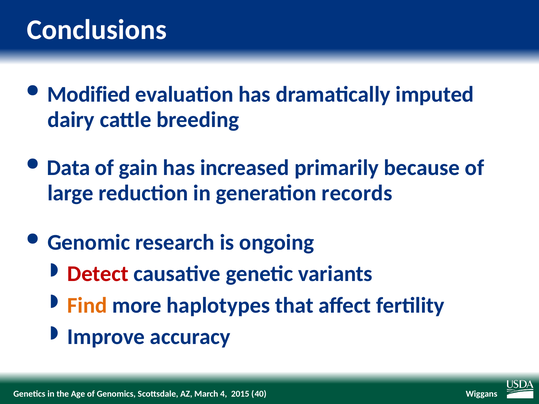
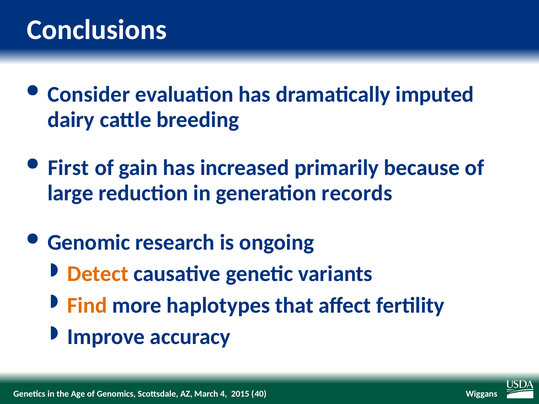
Modified: Modified -> Consider (89, 94)
Data: Data -> First (68, 168)
Detect colour: red -> orange (98, 274)
